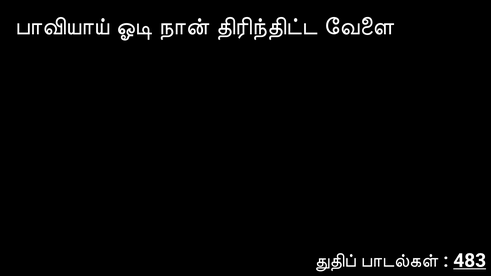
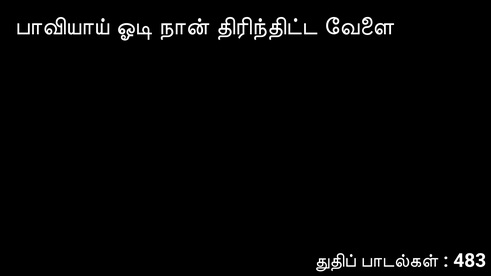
483 underline: present -> none (470, 261)
